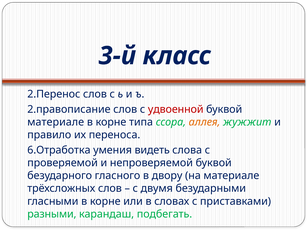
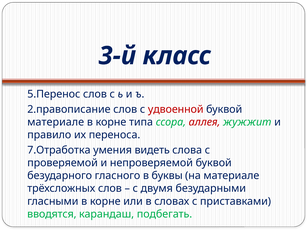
2.Перенос: 2.Перенос -> 5.Перенос (54, 94)
аллея colour: orange -> red (204, 122)
6.Отработка: 6.Отработка -> 7.Отработка (59, 150)
двору: двору -> буквы (167, 176)
разными: разными -> вводятся (52, 214)
